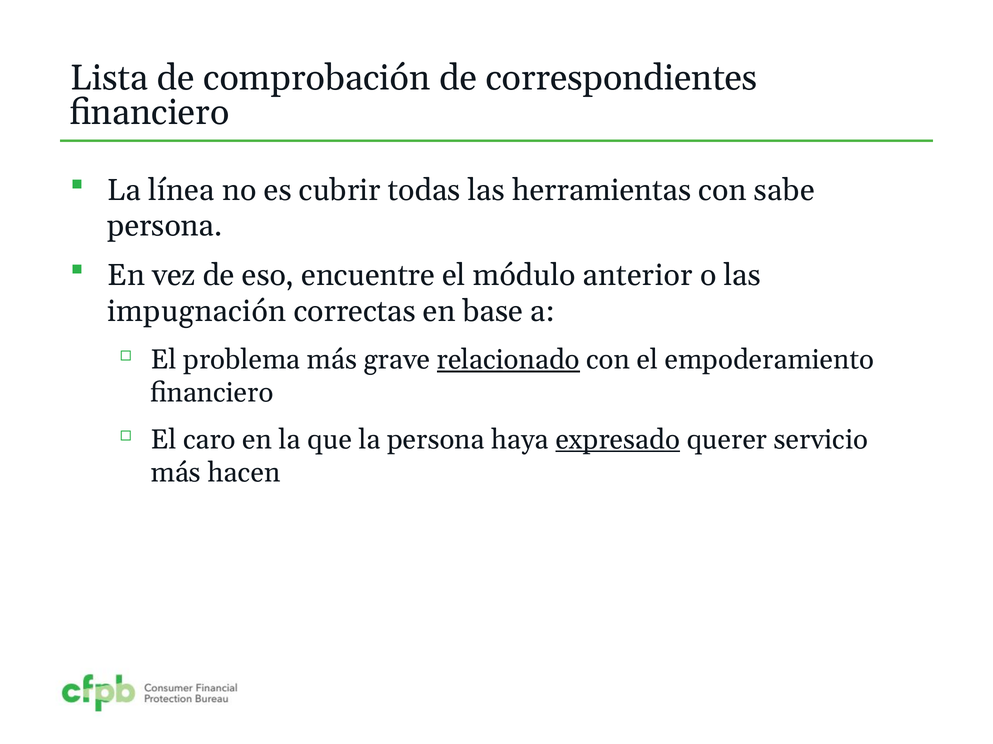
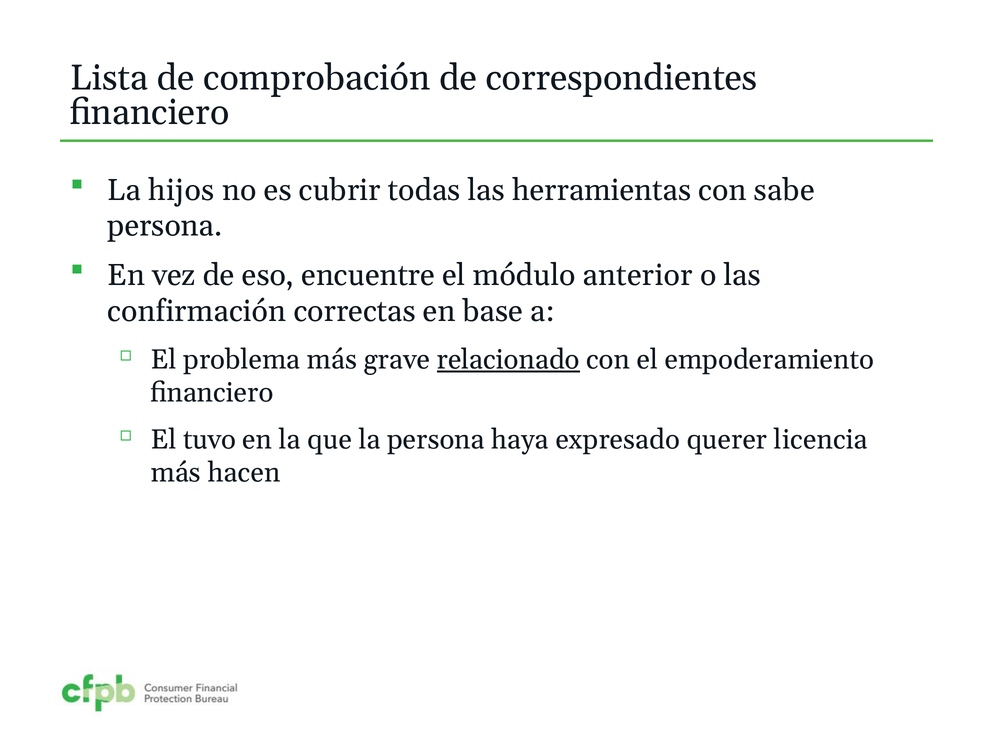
línea: línea -> hijos (181, 190)
impugnación: impugnación -> confirmación (197, 312)
caro: caro -> tuvo (210, 440)
expresado underline: present -> none (618, 440)
servicio: servicio -> licencia (821, 440)
